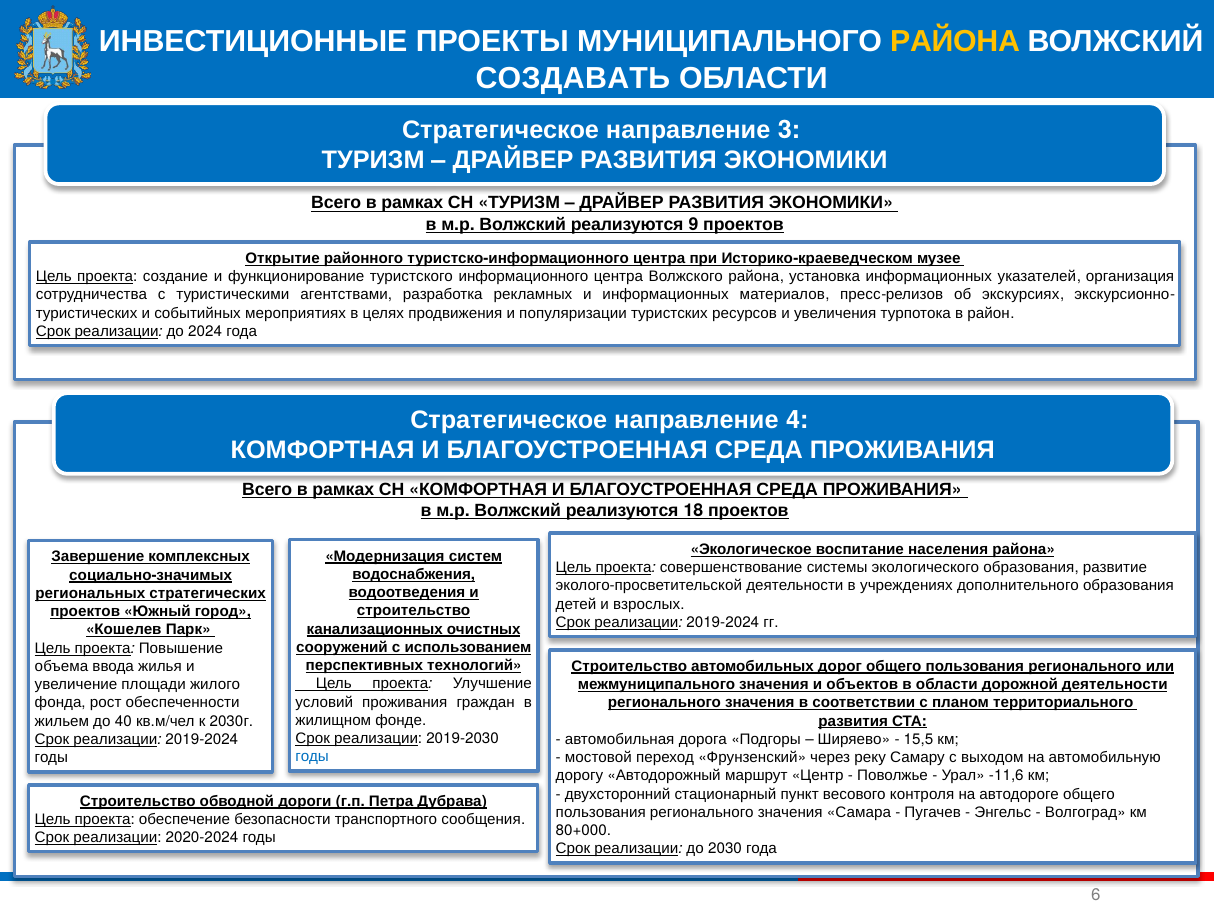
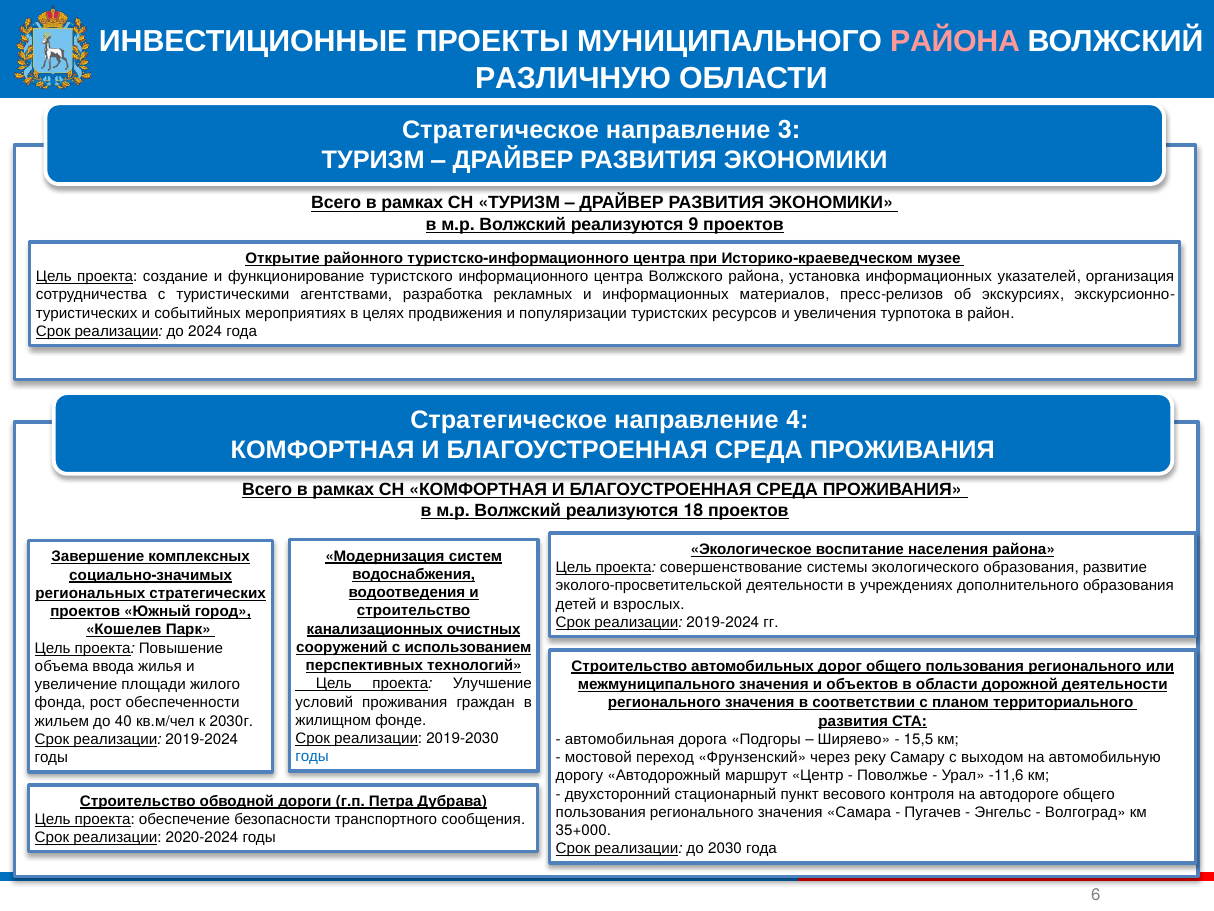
РАЙОНА colour: yellow -> pink (955, 42)
СОЗДАВАТЬ: СОЗДАВАТЬ -> РАЗЛИЧНУЮ (573, 78)
80+000: 80+000 -> 35+000 (583, 830)
